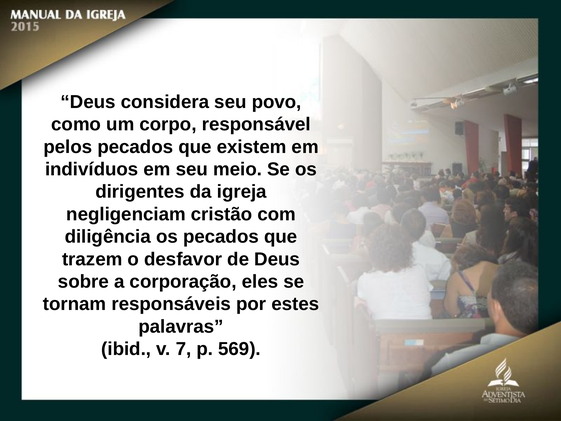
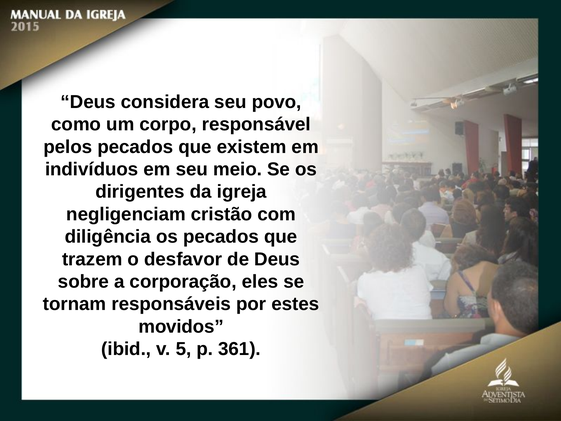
palavras: palavras -> movidos (181, 326)
7: 7 -> 5 (183, 349)
569: 569 -> 361 (239, 349)
